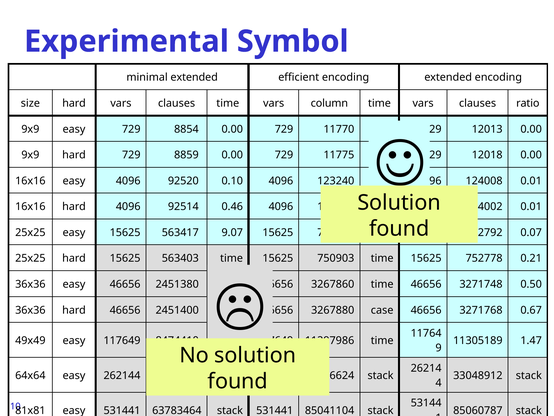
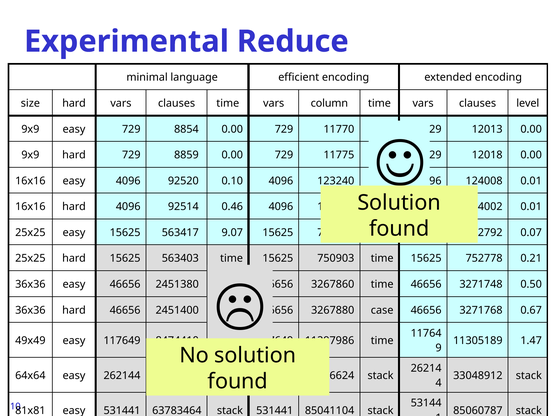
Symbol: Symbol -> Reduce (293, 41)
minimal extended: extended -> language (194, 77)
ratio: ratio -> level (528, 103)
